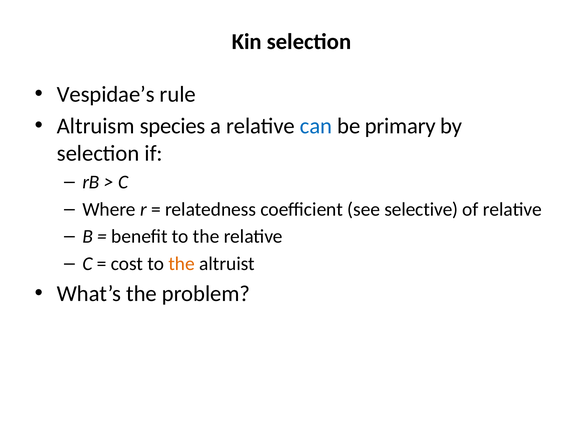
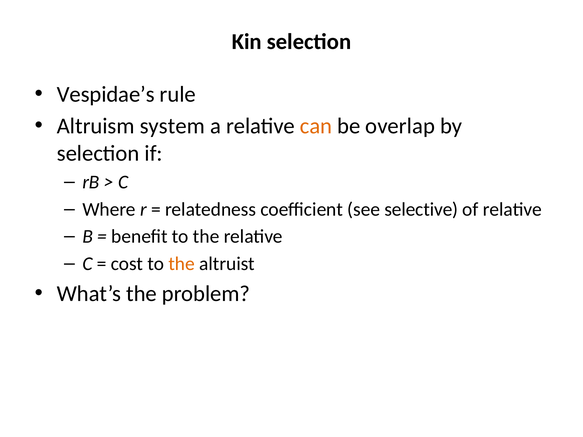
species: species -> system (172, 126)
can colour: blue -> orange (316, 126)
primary: primary -> overlap (400, 126)
